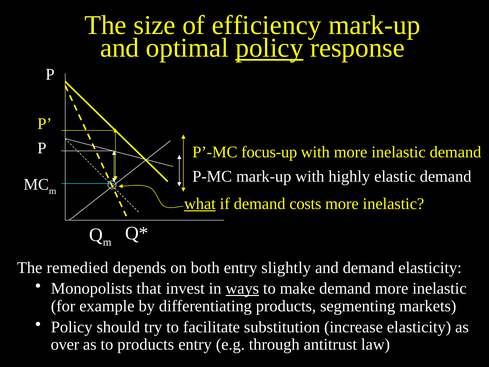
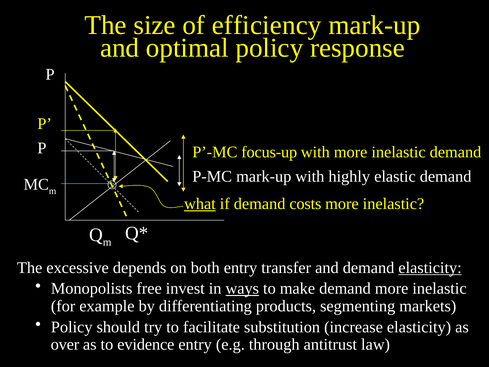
policy underline: present -> none (269, 48)
remedied: remedied -> excessive (78, 267)
slightly: slightly -> transfer (286, 267)
elasticity underline: none -> present (430, 267)
that: that -> free (149, 288)
to products: products -> evidence (146, 344)
